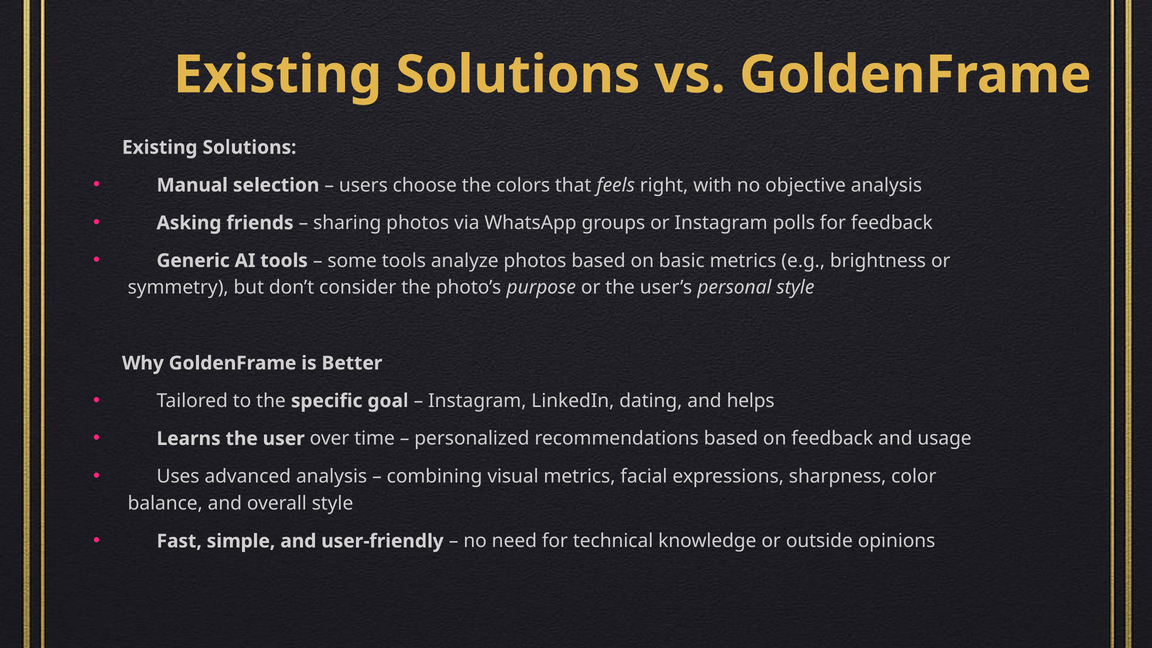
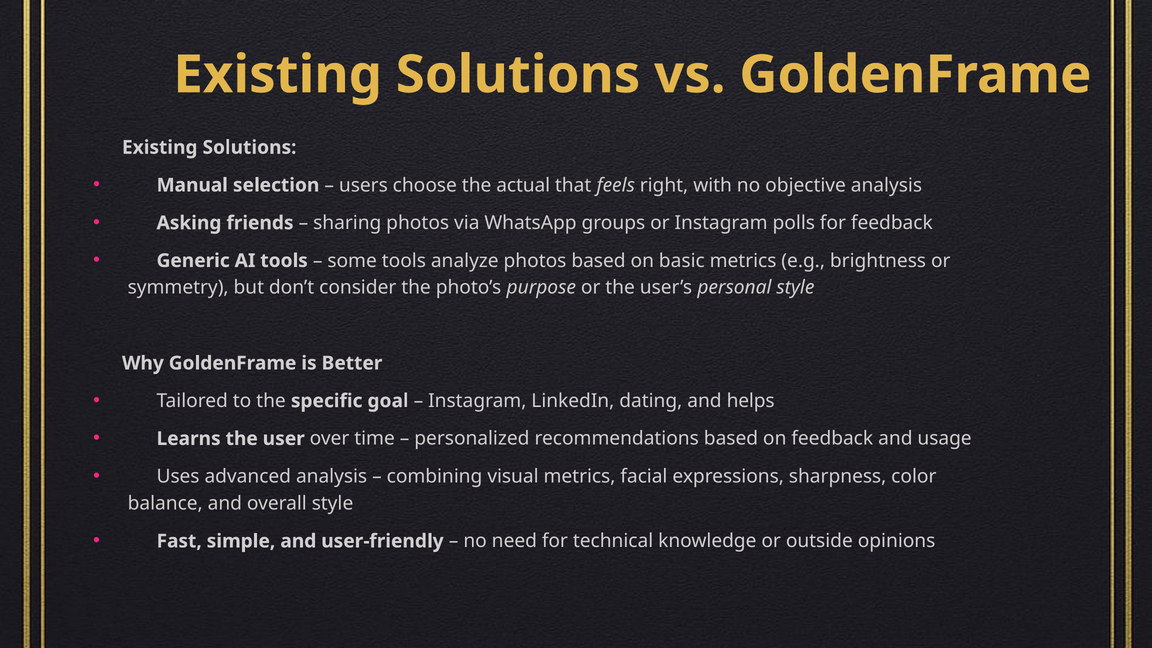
colors: colors -> actual (523, 185)
